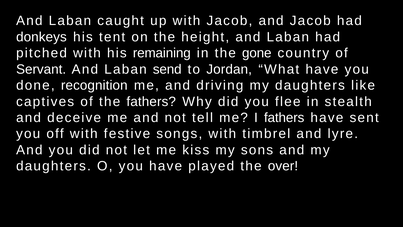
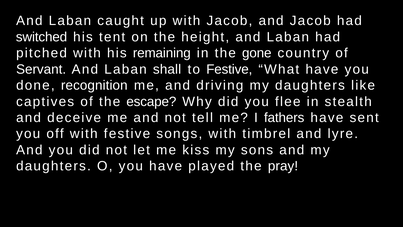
donkeys: donkeys -> switched (42, 37)
send: send -> shall (167, 69)
to Jordan: Jordan -> Festive (229, 69)
the fathers: fathers -> escape (151, 101)
over: over -> pray (283, 166)
